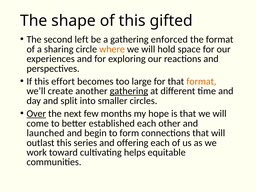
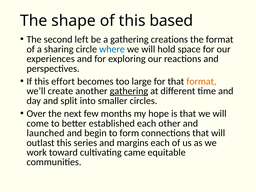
gifted: gifted -> based (171, 21)
enforced: enforced -> creations (169, 39)
where colour: orange -> blue (112, 49)
Over underline: present -> none (36, 114)
offering: offering -> margins (133, 143)
helps: helps -> came (135, 152)
